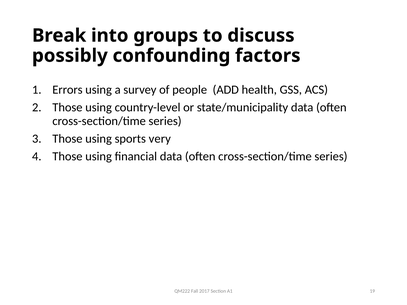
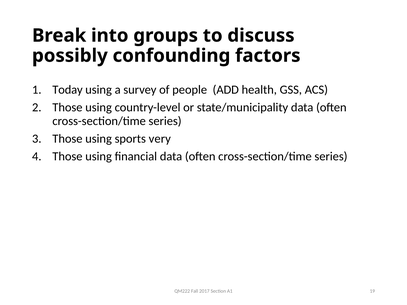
Errors: Errors -> Today (68, 90)
